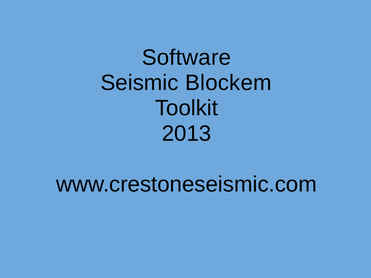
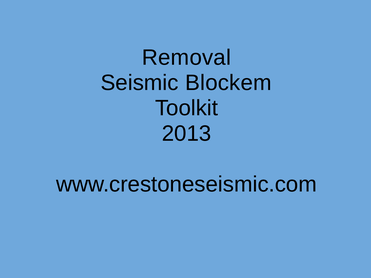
Software: Software -> Removal (186, 57)
